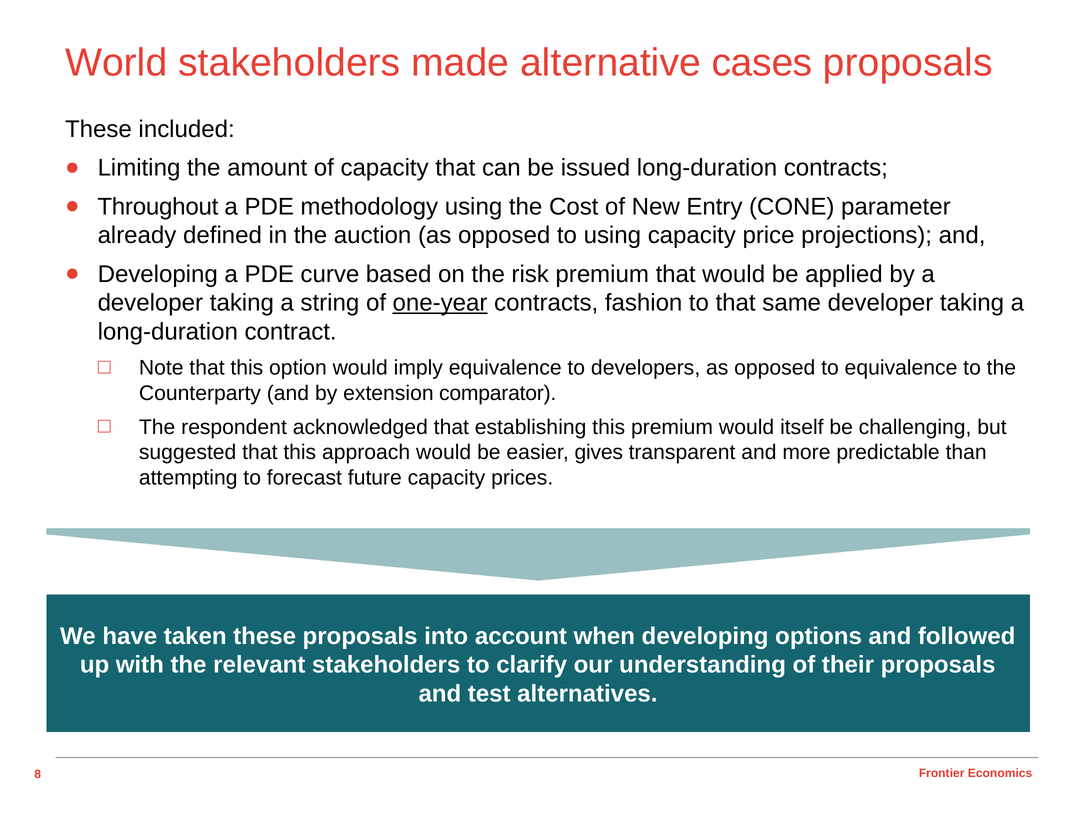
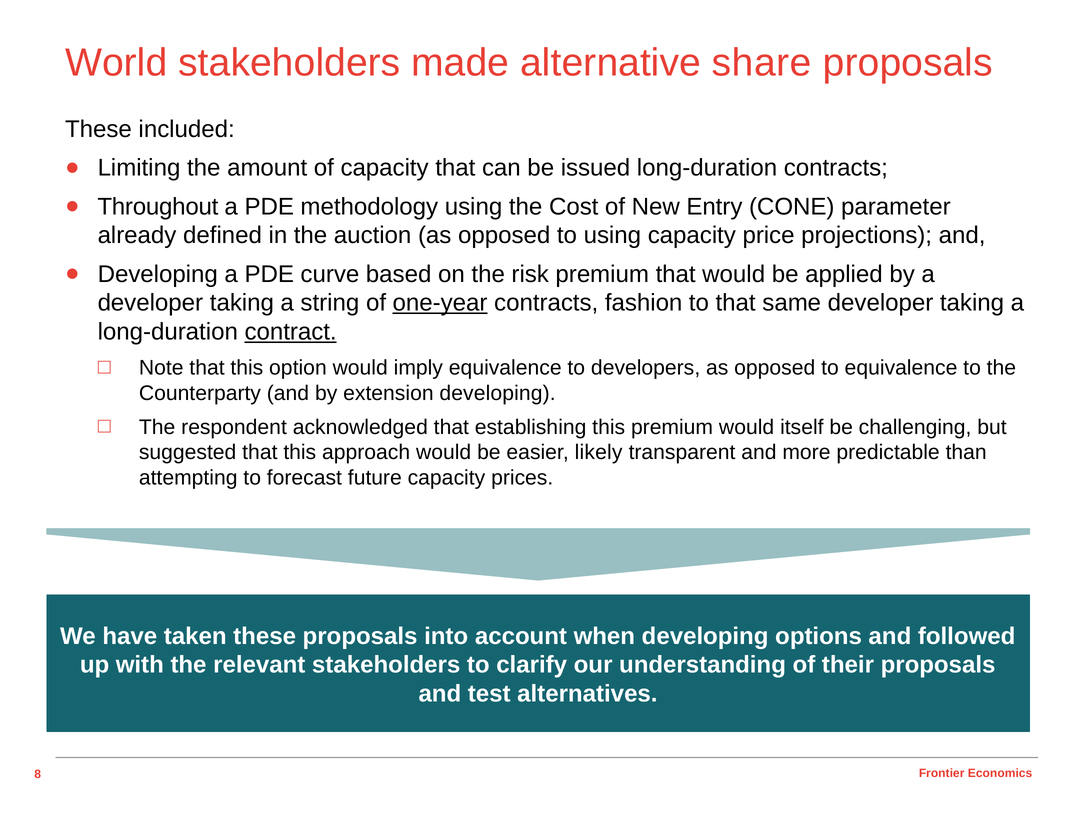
cases: cases -> share (762, 63)
contract underline: none -> present (291, 332)
extension comparator: comparator -> developing (498, 393)
gives: gives -> likely (599, 452)
